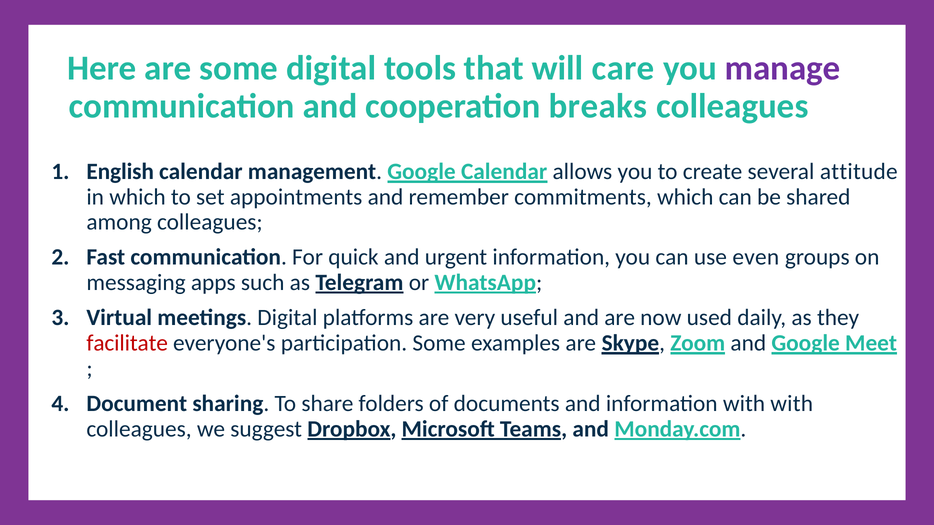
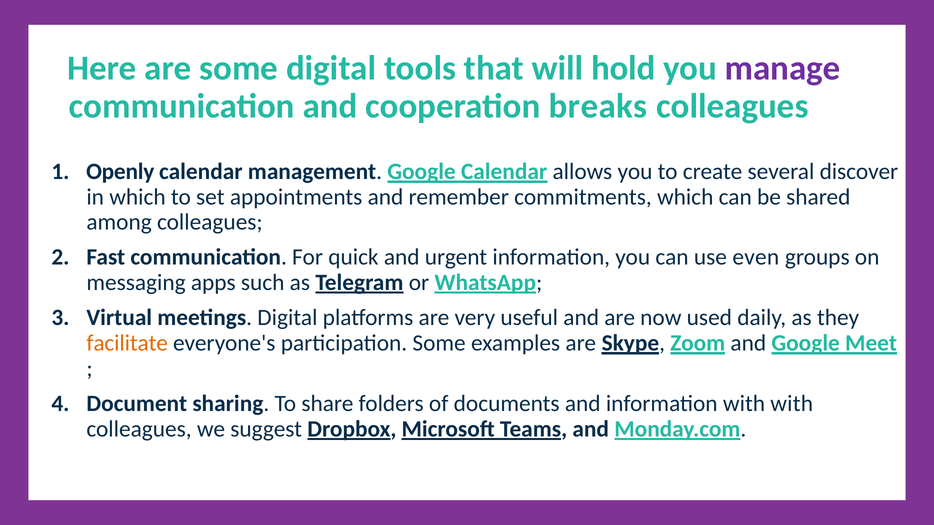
care: care -> hold (623, 68)
English: English -> Openly (120, 172)
attitude: attitude -> discover (859, 172)
facilitate colour: red -> orange (127, 343)
